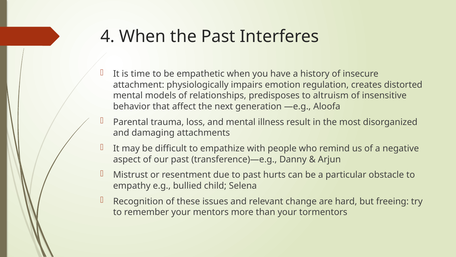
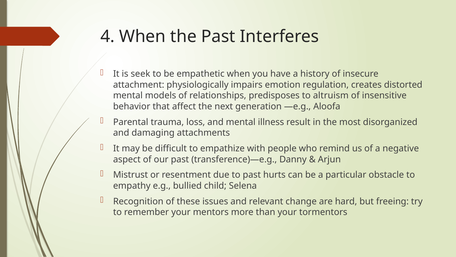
time: time -> seek (140, 74)
